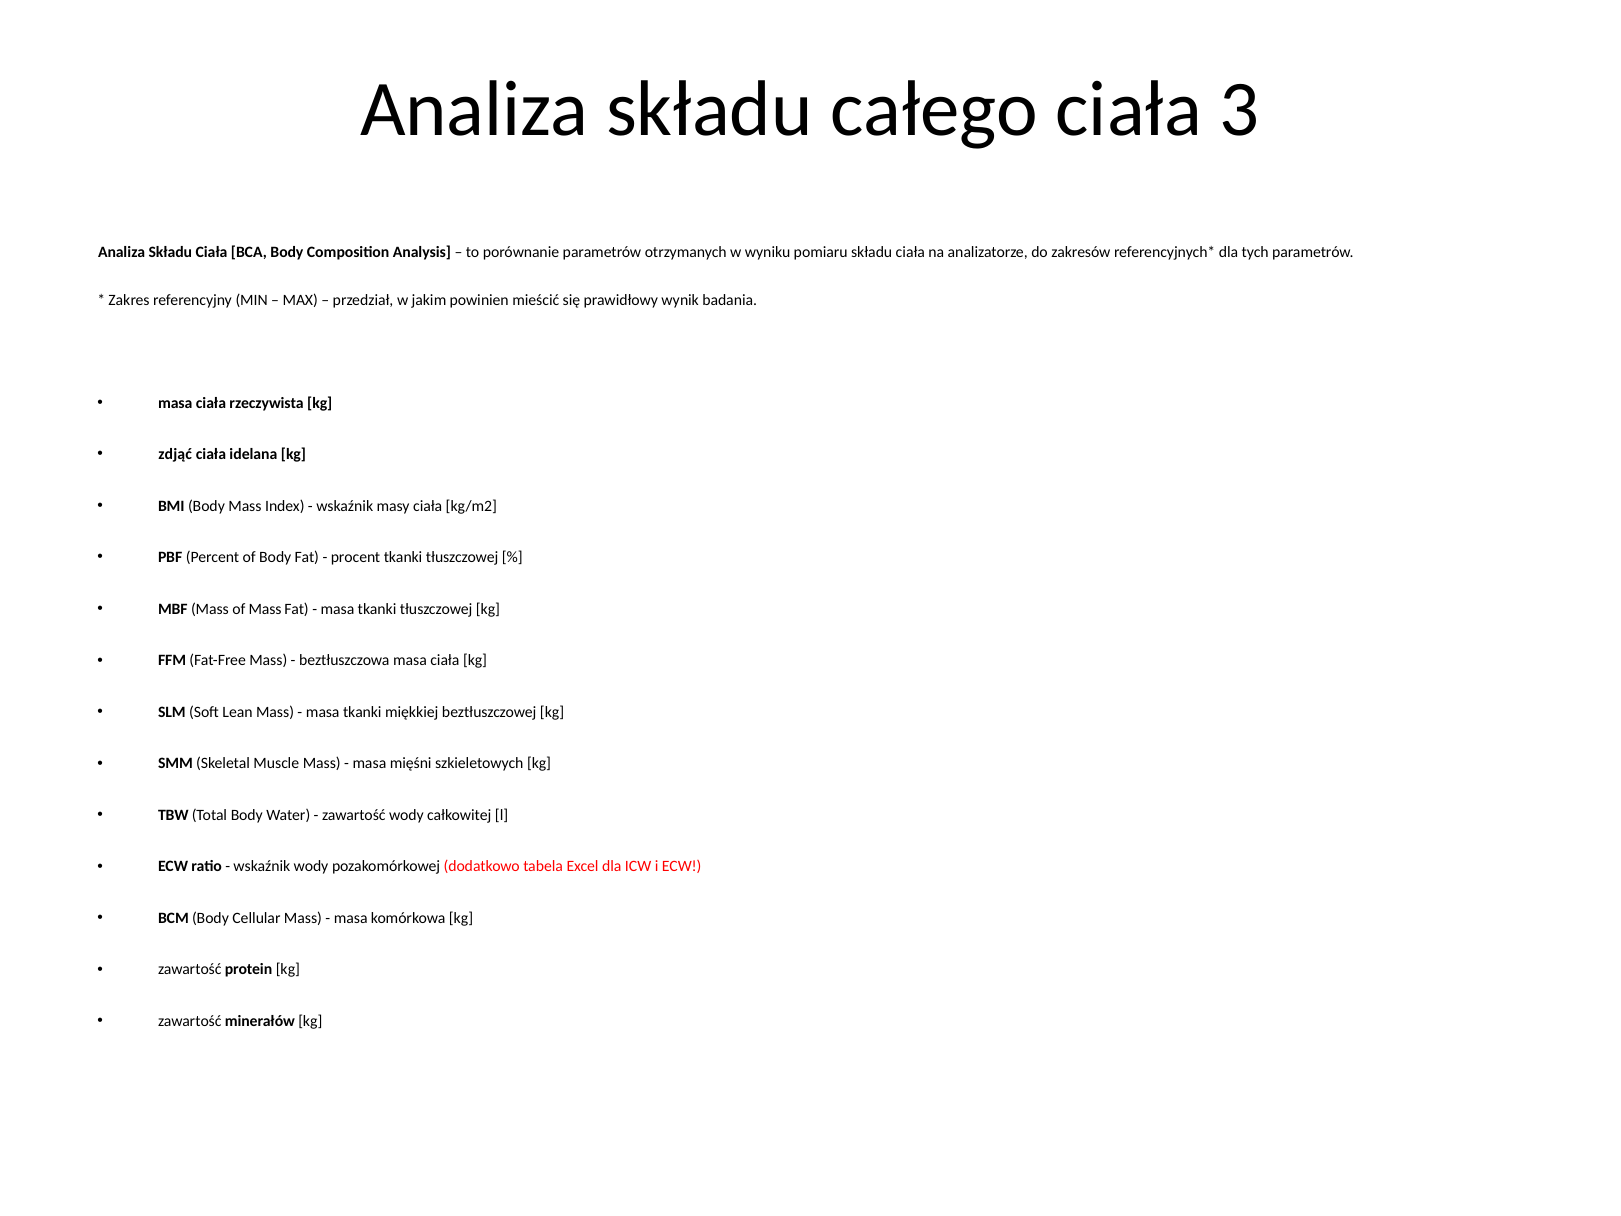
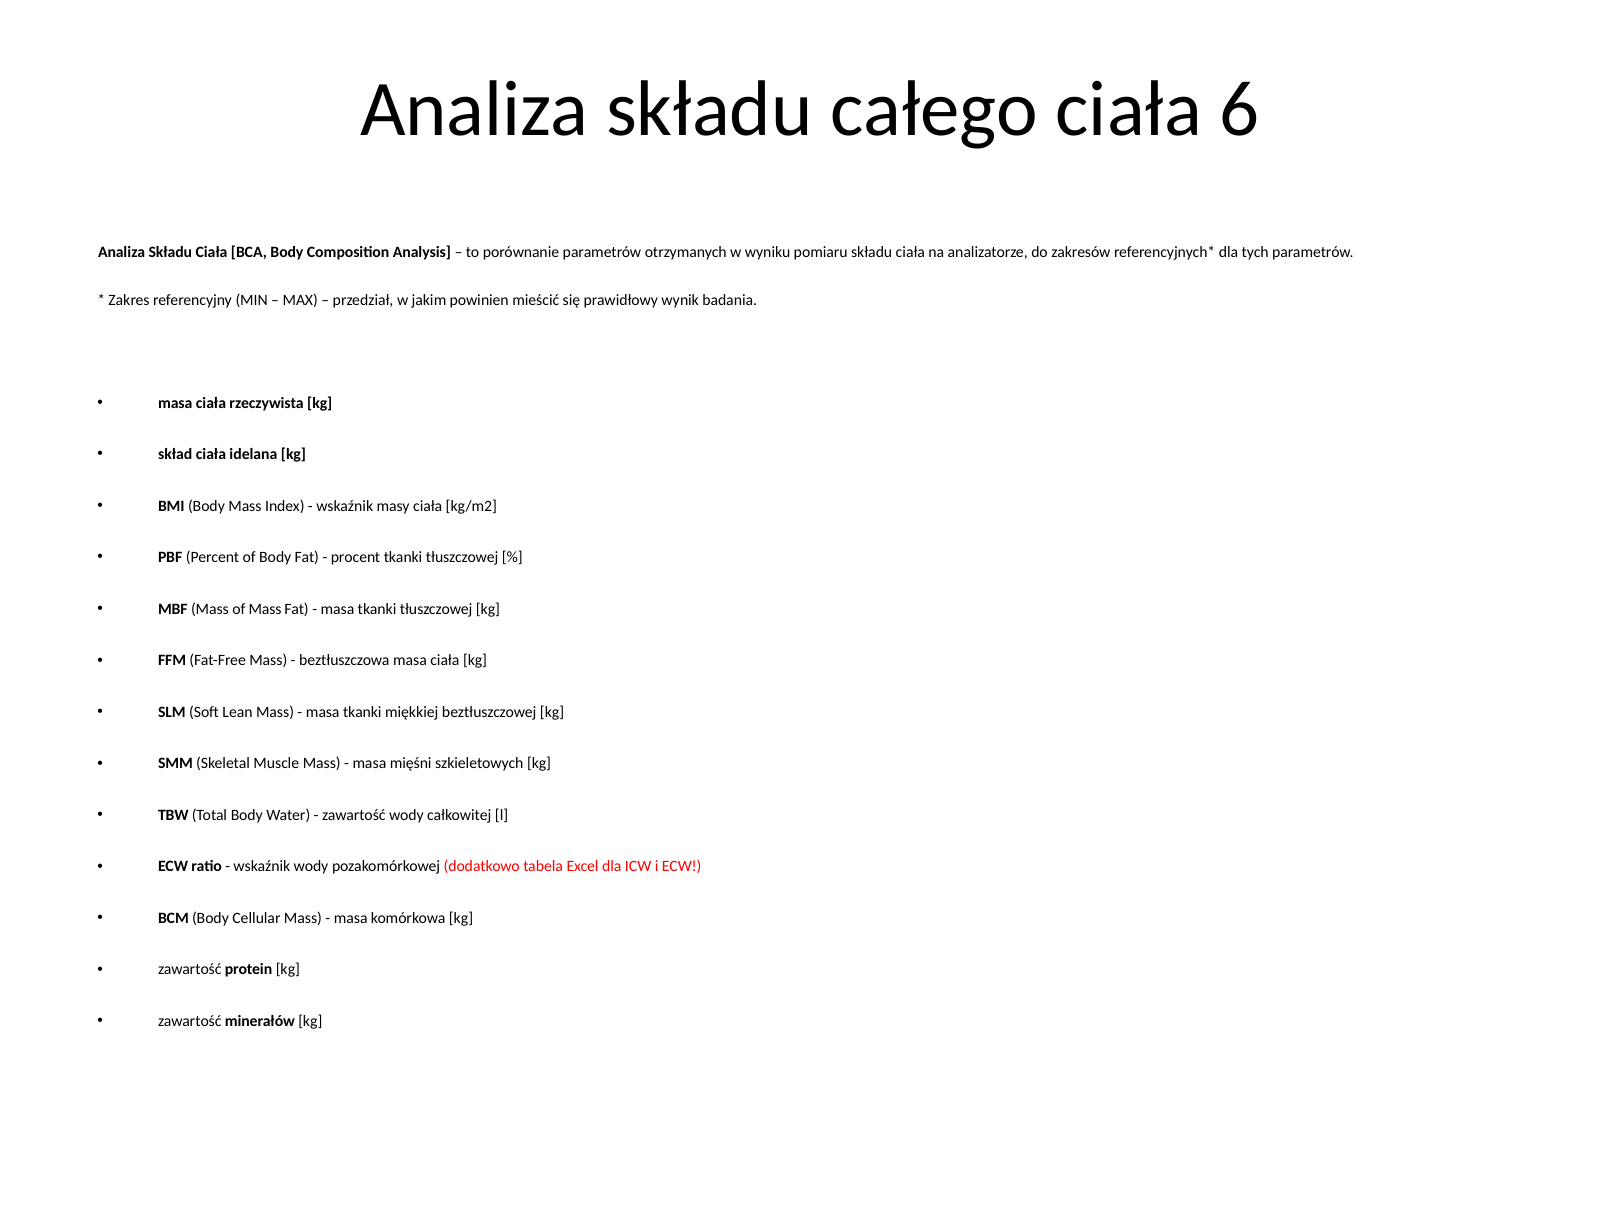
3: 3 -> 6 (1240, 110)
zdjąć: zdjąć -> skład (175, 455)
